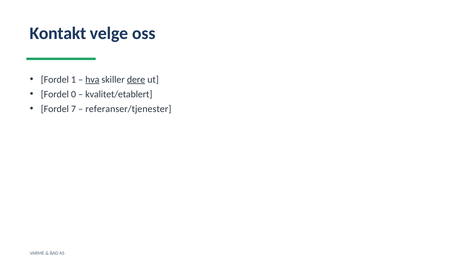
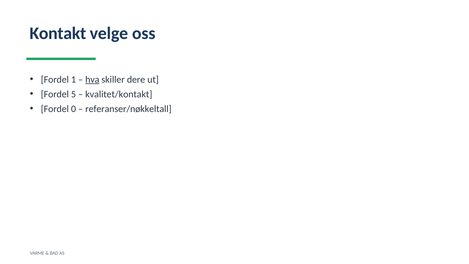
dere underline: present -> none (136, 79)
0: 0 -> 5 (74, 94)
kvalitet/etablert: kvalitet/etablert -> kvalitet/kontakt (119, 94)
7: 7 -> 0 (74, 109)
referanser/tjenester: referanser/tjenester -> referanser/nøkkeltall (128, 109)
